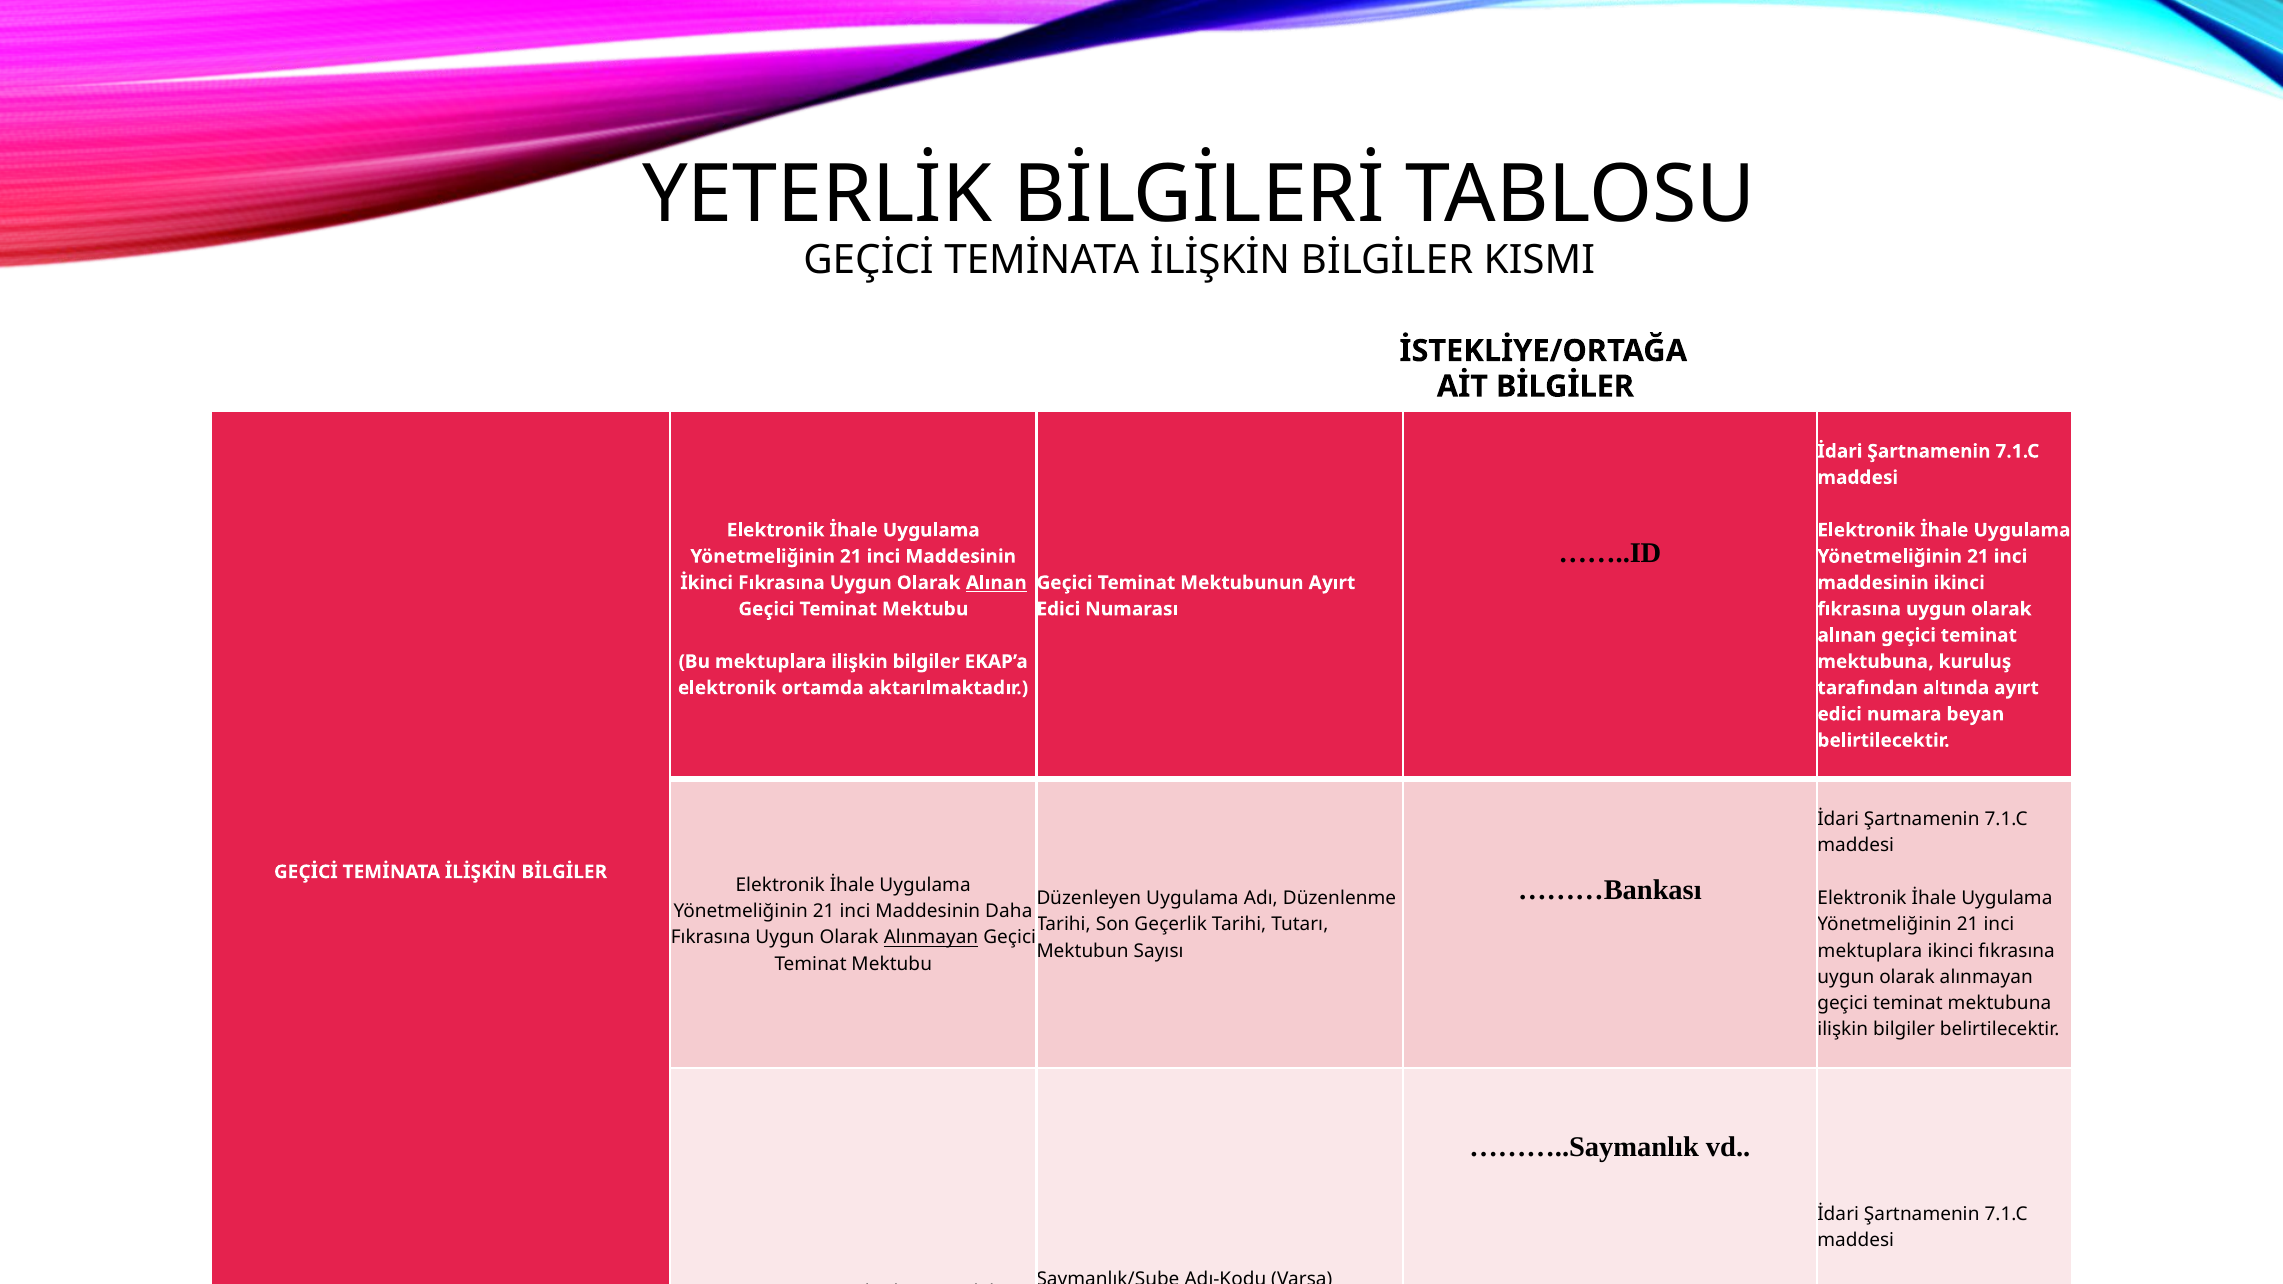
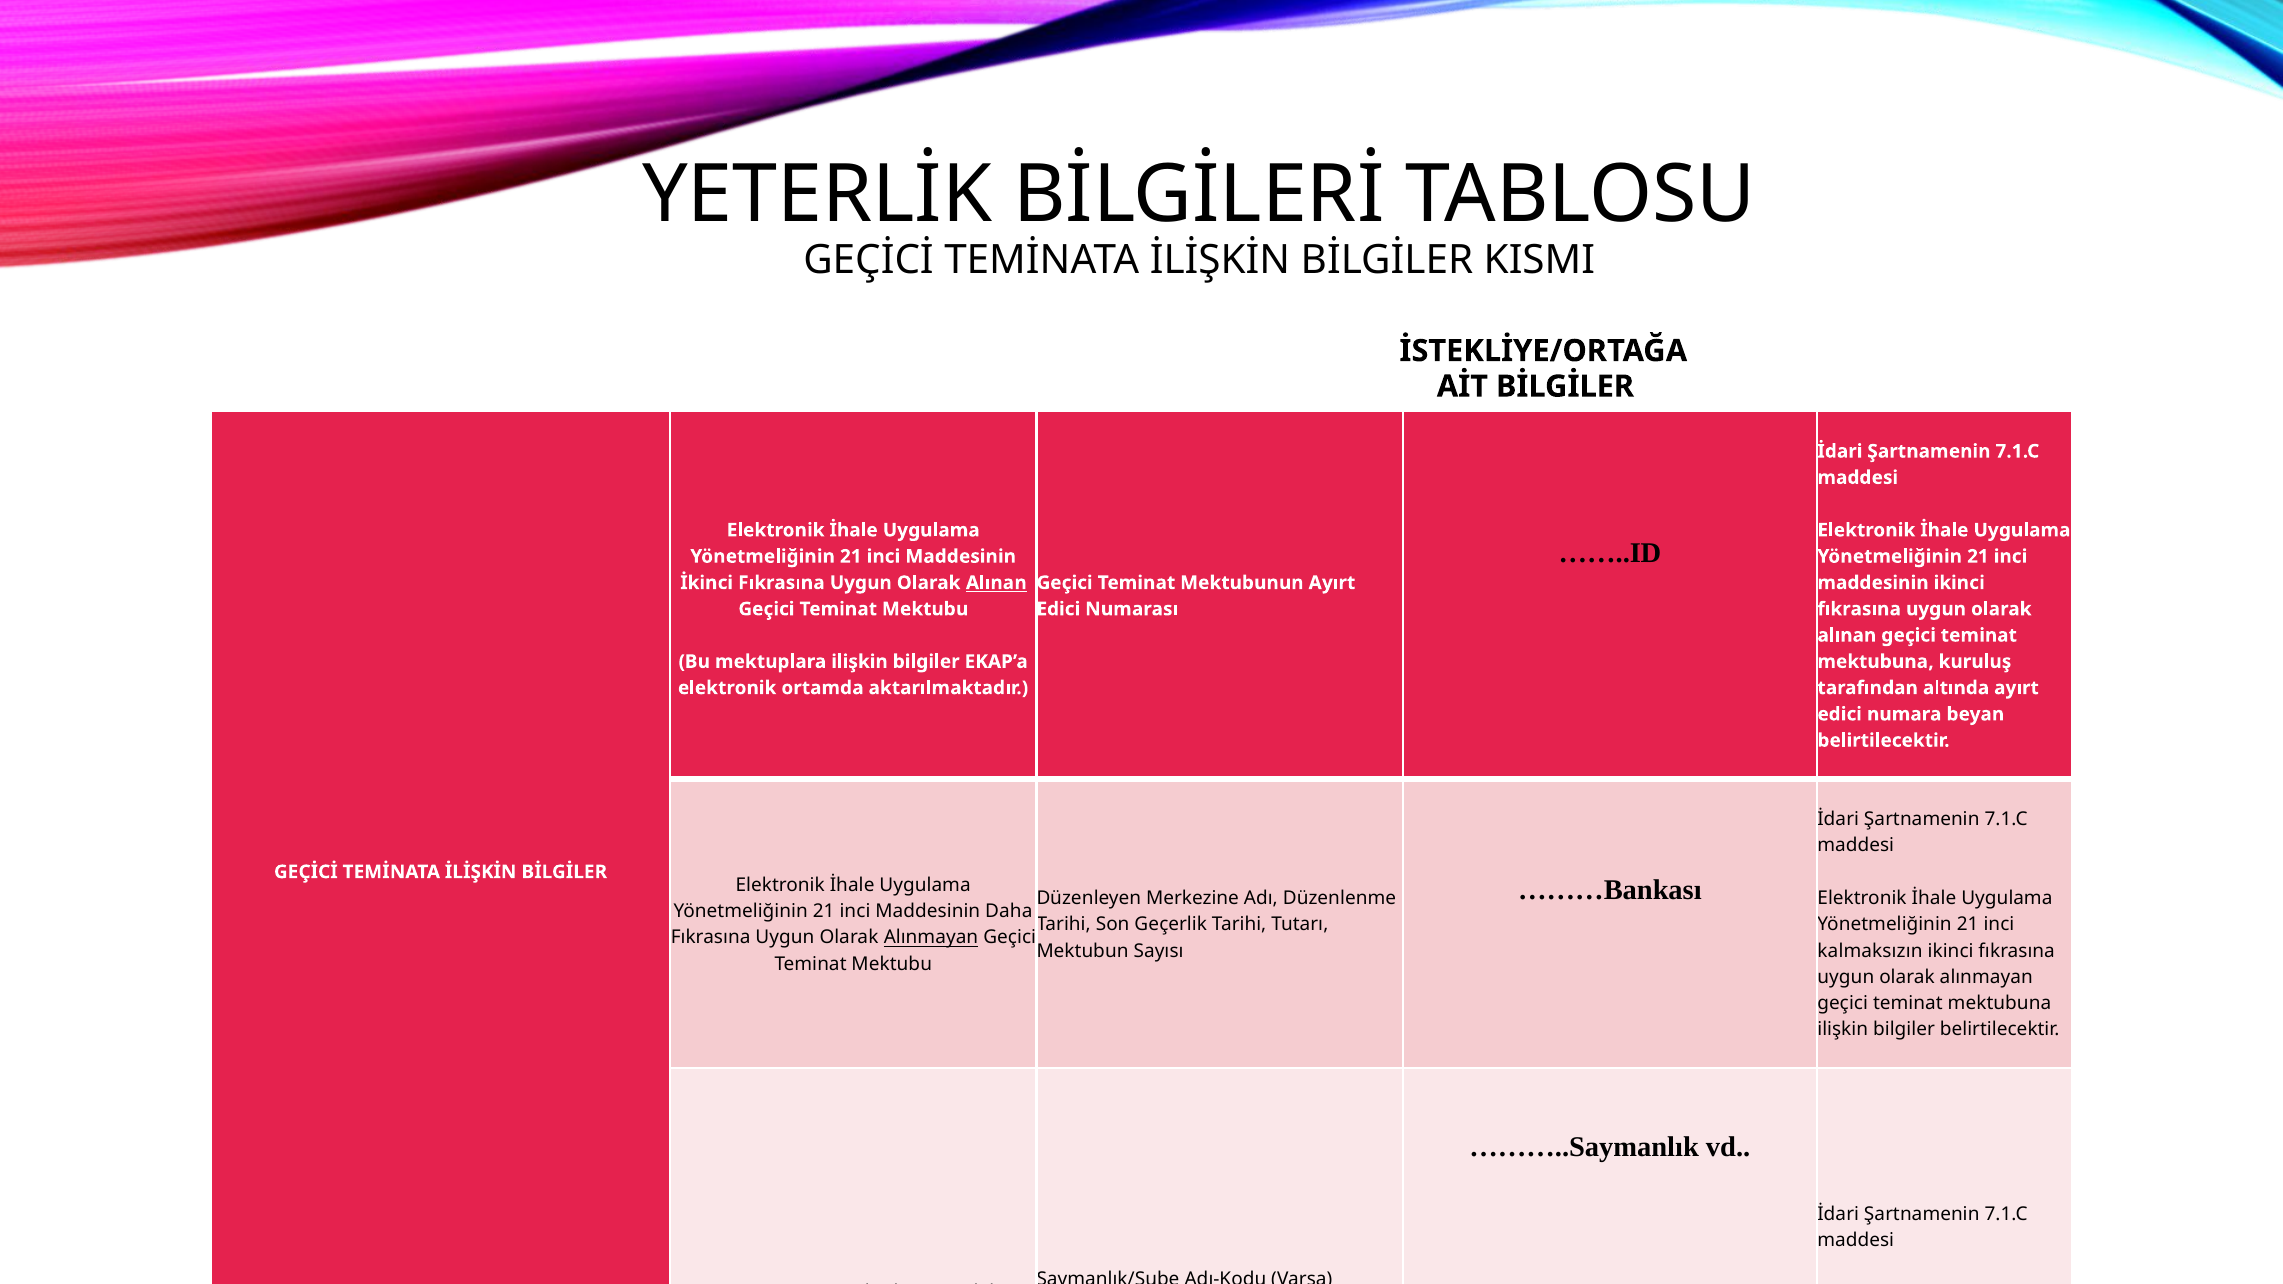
Düzenleyen Uygulama: Uygulama -> Merkezine (1193, 898)
mektuplara: mektuplara -> kalmaksızın (1870, 951)
